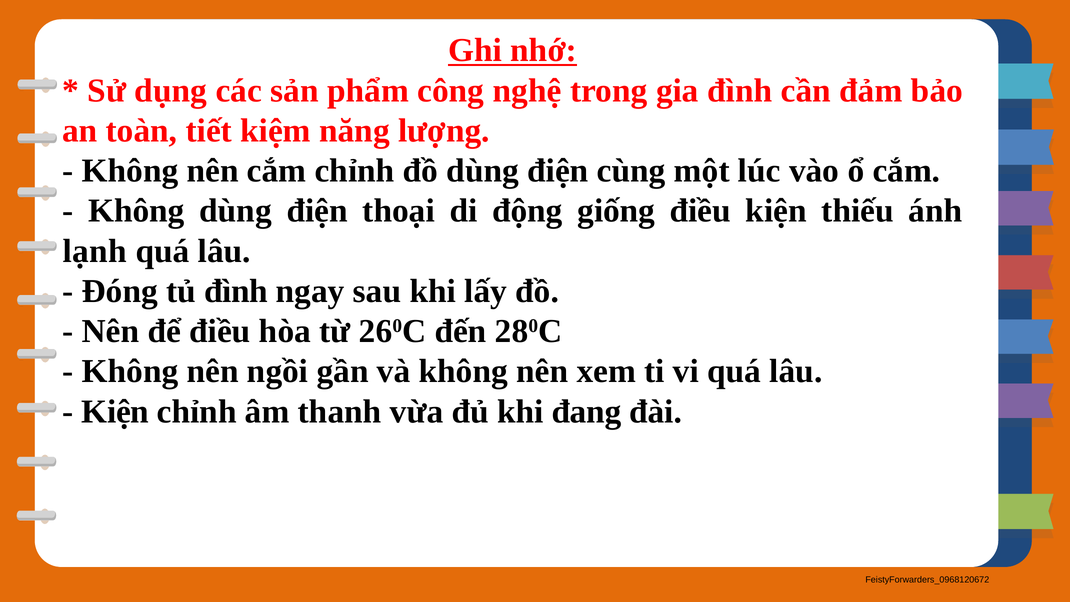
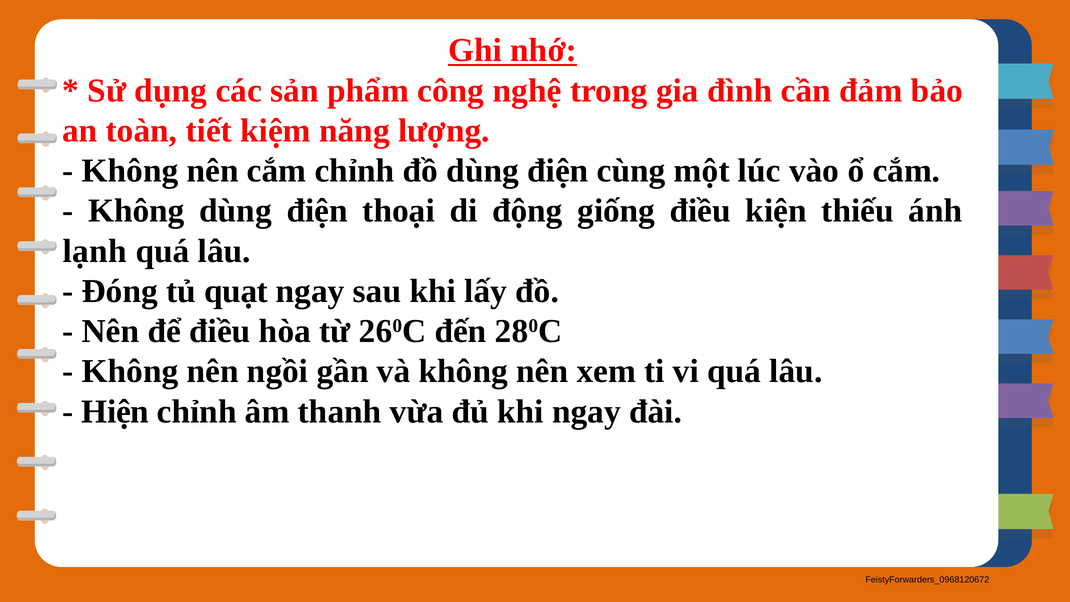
tủ đình: đình -> quạt (236, 291)
Kiện: Kiện -> Hiện (115, 412)
khi đang: đang -> ngay (586, 412)
